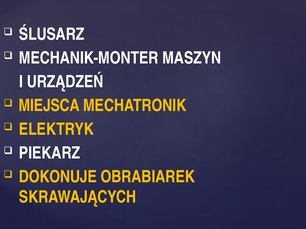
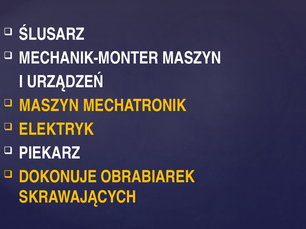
MIEJSCA: MIEJSCA -> MASZYN (49, 106)
